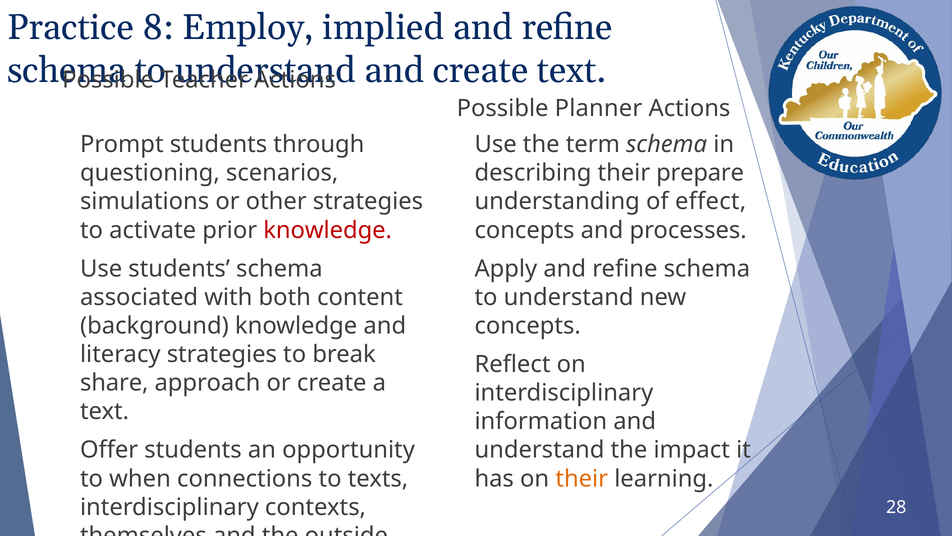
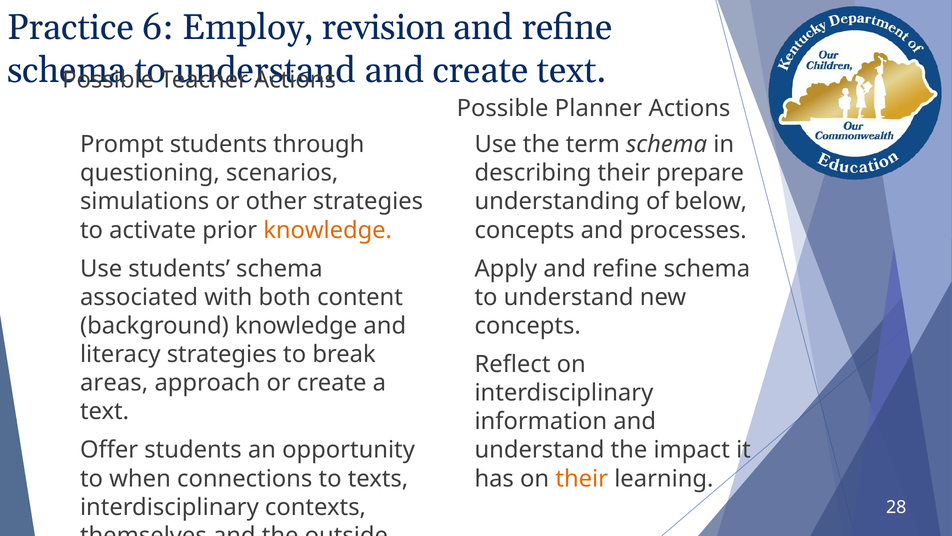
8: 8 -> 6 (158, 27)
implied: implied -> revision (384, 27)
effect: effect -> below (711, 201)
knowledge colour: red -> orange (328, 230)
share: share -> areas (114, 383)
